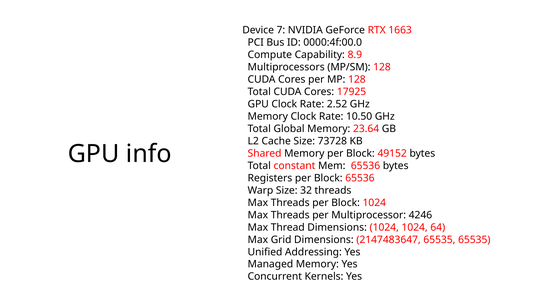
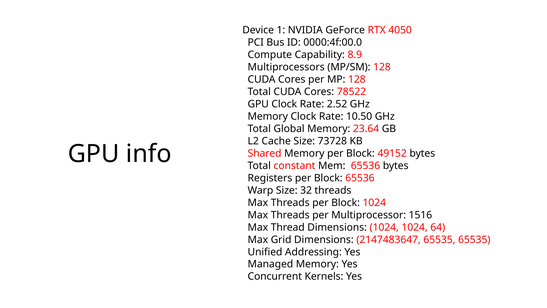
7: 7 -> 1 (281, 30)
1663: 1663 -> 4050 (400, 30)
17925: 17925 -> 78522 (352, 92)
4246: 4246 -> 1516 (420, 215)
